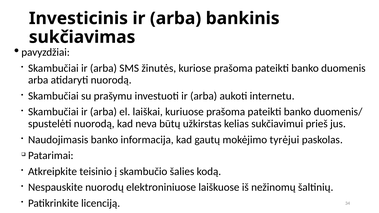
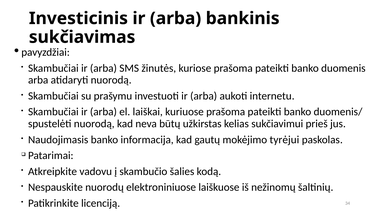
teisinio: teisinio -> vadovu (96, 172)
